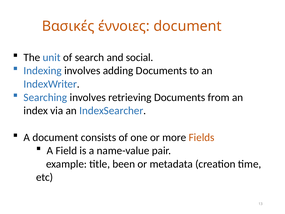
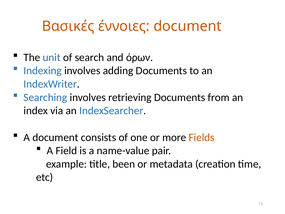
social: social -> όρων (140, 57)
